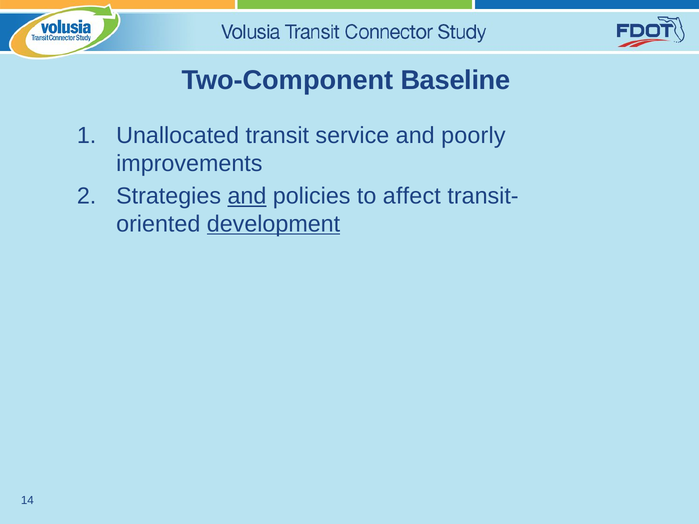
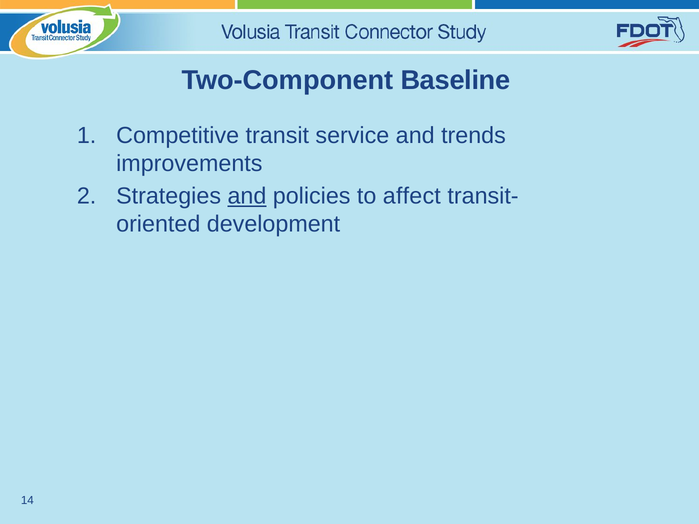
Unallocated: Unallocated -> Competitive (178, 136)
poorly: poorly -> trends (473, 136)
development underline: present -> none (273, 224)
